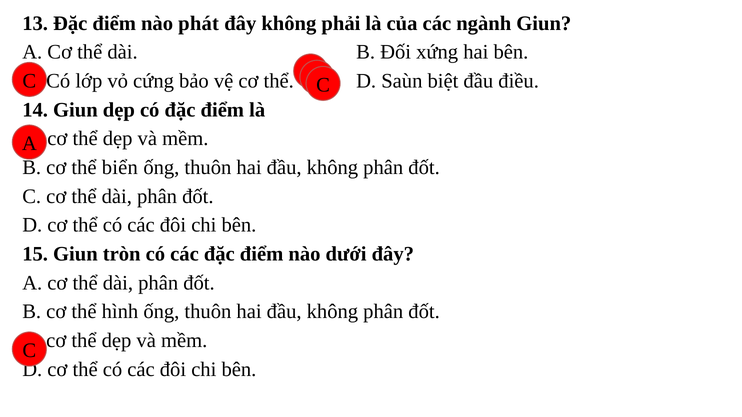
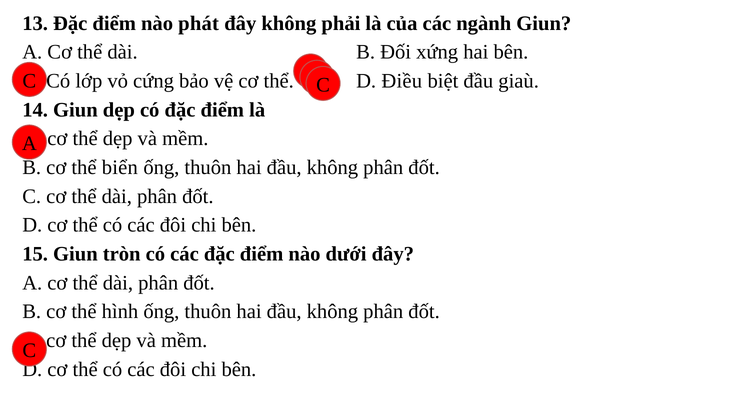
Saùn: Saùn -> Điều (402, 81)
điều: điều -> giaù (519, 81)
